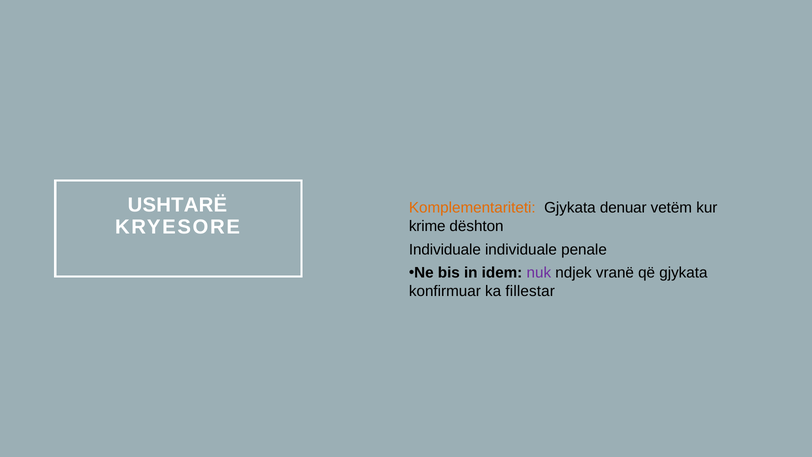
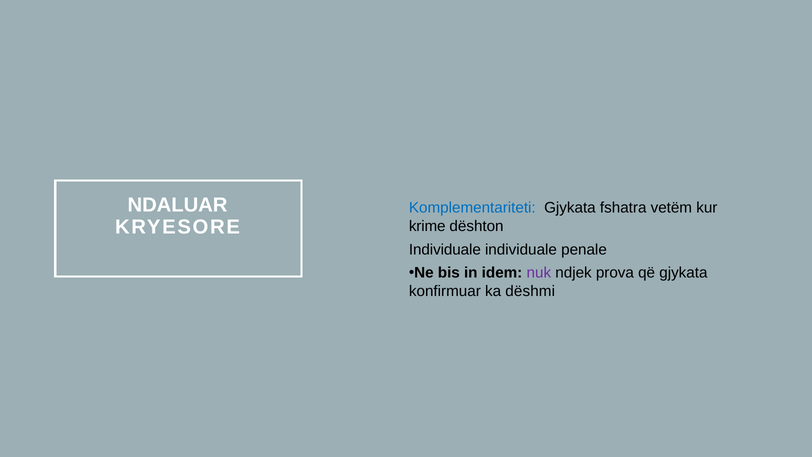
USHTARË: USHTARË -> NDALUAR (178, 205)
Komplementariteti colour: orange -> blue (472, 208)
denuar: denuar -> fshatra (623, 208)
vranë: vranë -> prova (615, 273)
fillestar: fillestar -> dëshmi (530, 291)
